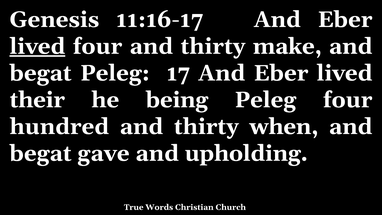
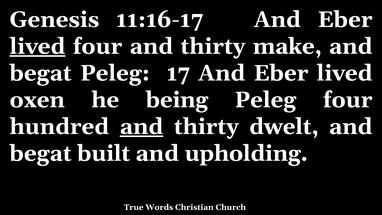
their: their -> oxen (37, 100)
and underline: none -> present (141, 127)
when: when -> dwelt (284, 127)
gave: gave -> built (104, 153)
